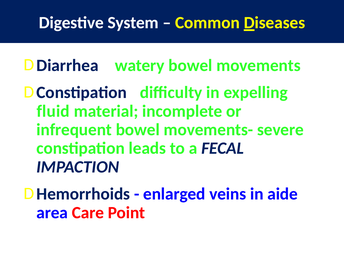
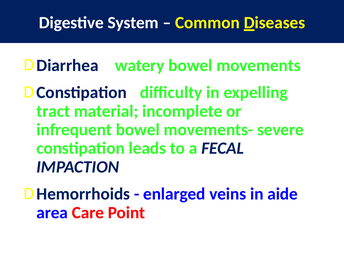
fluid: fluid -> tract (53, 111)
